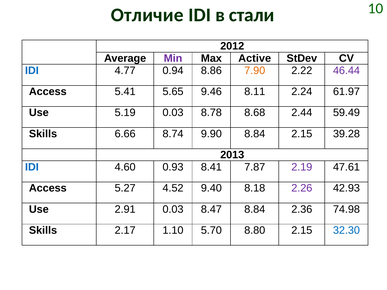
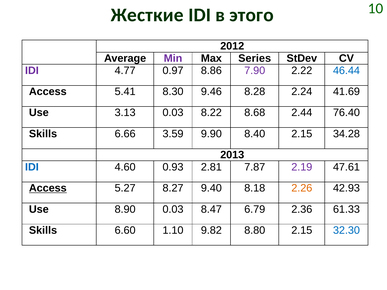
Отличие: Отличие -> Жесткие (147, 15)
стали: стали -> этого (251, 15)
Active: Active -> Series (255, 58)
IDI colour: blue -> purple (32, 71)
0.94: 0.94 -> 0.97 (173, 71)
7.90 colour: orange -> purple (255, 71)
46.44 colour: purple -> blue (346, 71)
5.65: 5.65 -> 8.30 (173, 92)
8.11: 8.11 -> 8.28 (255, 92)
61.97: 61.97 -> 41.69 (346, 92)
5.19: 5.19 -> 3.13 (125, 113)
8.78: 8.78 -> 8.22 (211, 113)
59.49: 59.49 -> 76.40 (346, 113)
8.74: 8.74 -> 3.59 (173, 134)
9.90 8.84: 8.84 -> 8.40 (255, 134)
39.28: 39.28 -> 34.28 (346, 134)
8.41: 8.41 -> 2.81 (211, 167)
Access underline: none -> present (48, 188)
4.52: 4.52 -> 8.27 (173, 188)
2.26 colour: purple -> orange (302, 188)
2.91: 2.91 -> 8.90 (125, 209)
8.47 8.84: 8.84 -> 6.79 (255, 209)
74.98: 74.98 -> 61.33 (346, 209)
2.17: 2.17 -> 6.60 (125, 231)
5.70: 5.70 -> 9.82 (211, 231)
